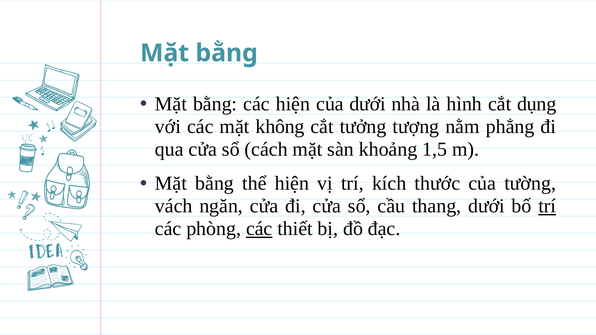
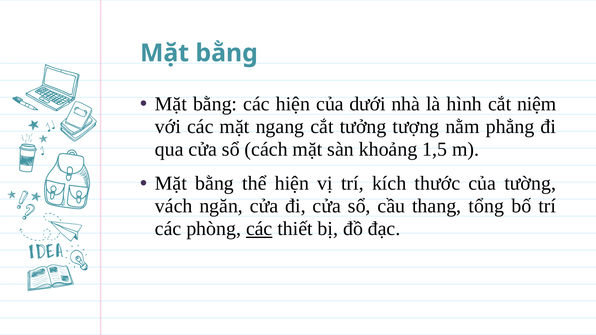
dụng: dụng -> niệm (537, 104)
không: không -> ngang (280, 127)
thang dưới: dưới -> tổng (486, 206)
trí underline: present -> none (547, 206)
